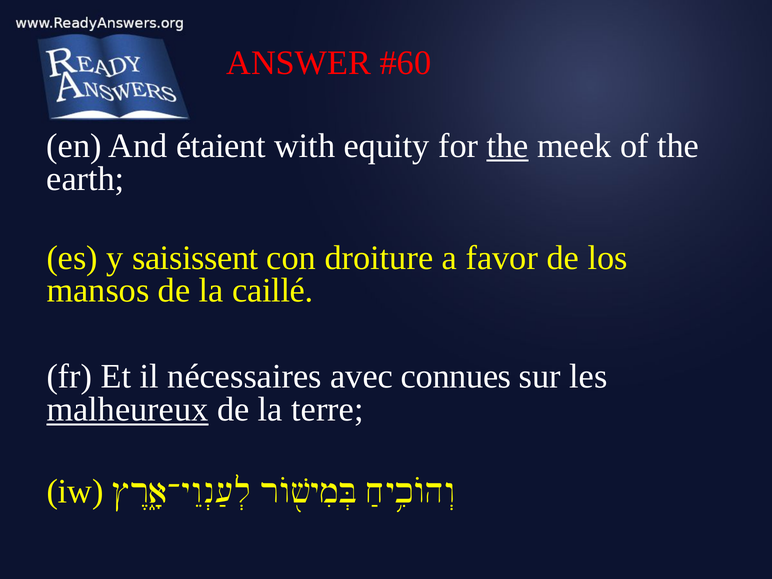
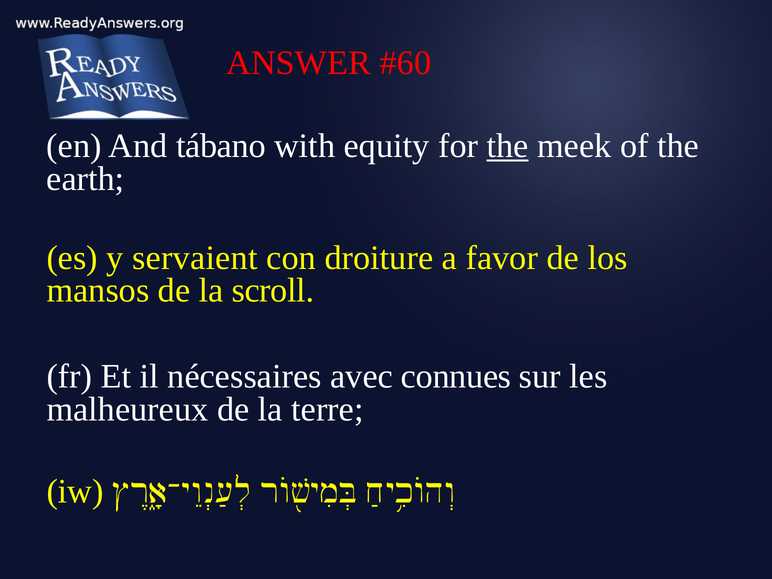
étaient: étaient -> tábano (221, 146)
saisissent: saisissent -> servaient (195, 258)
caillé: caillé -> scroll (273, 291)
malheureux underline: present -> none (127, 410)
